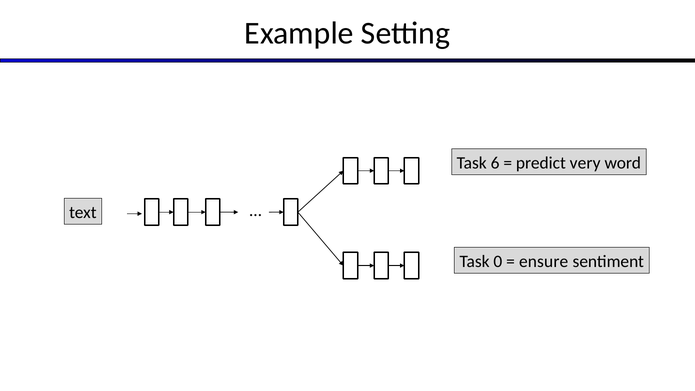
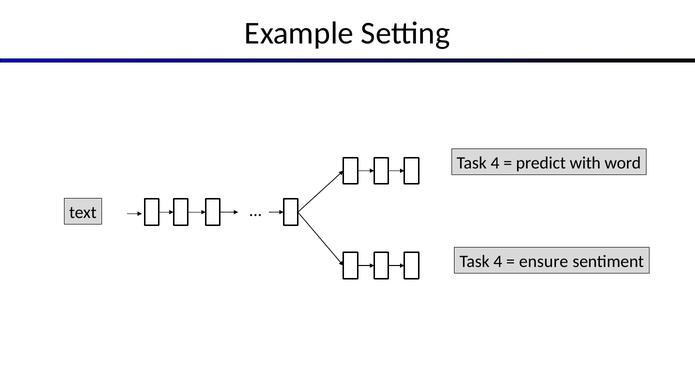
6: 6 -> 4 (495, 163)
very: very -> with (585, 163)
0: 0 -> 4 (498, 261)
